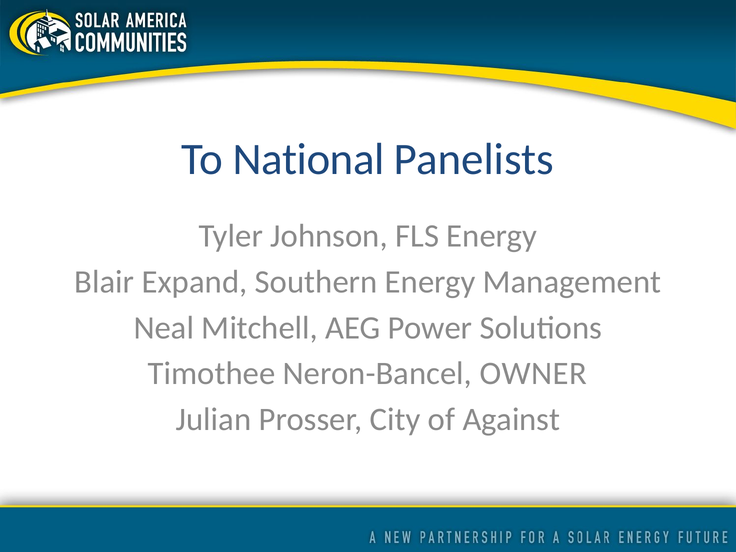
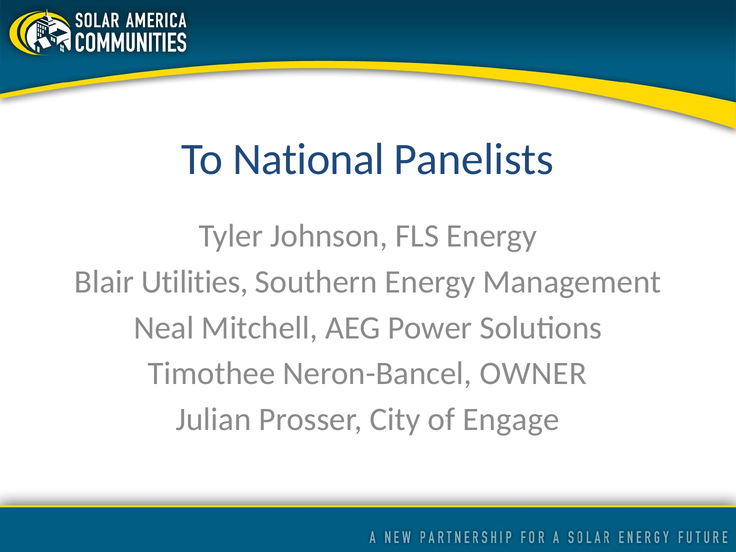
Expand: Expand -> Utilities (195, 282)
Against: Against -> Engage (511, 419)
